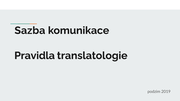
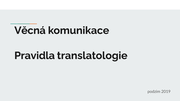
Sazba: Sazba -> Věcná (30, 31)
